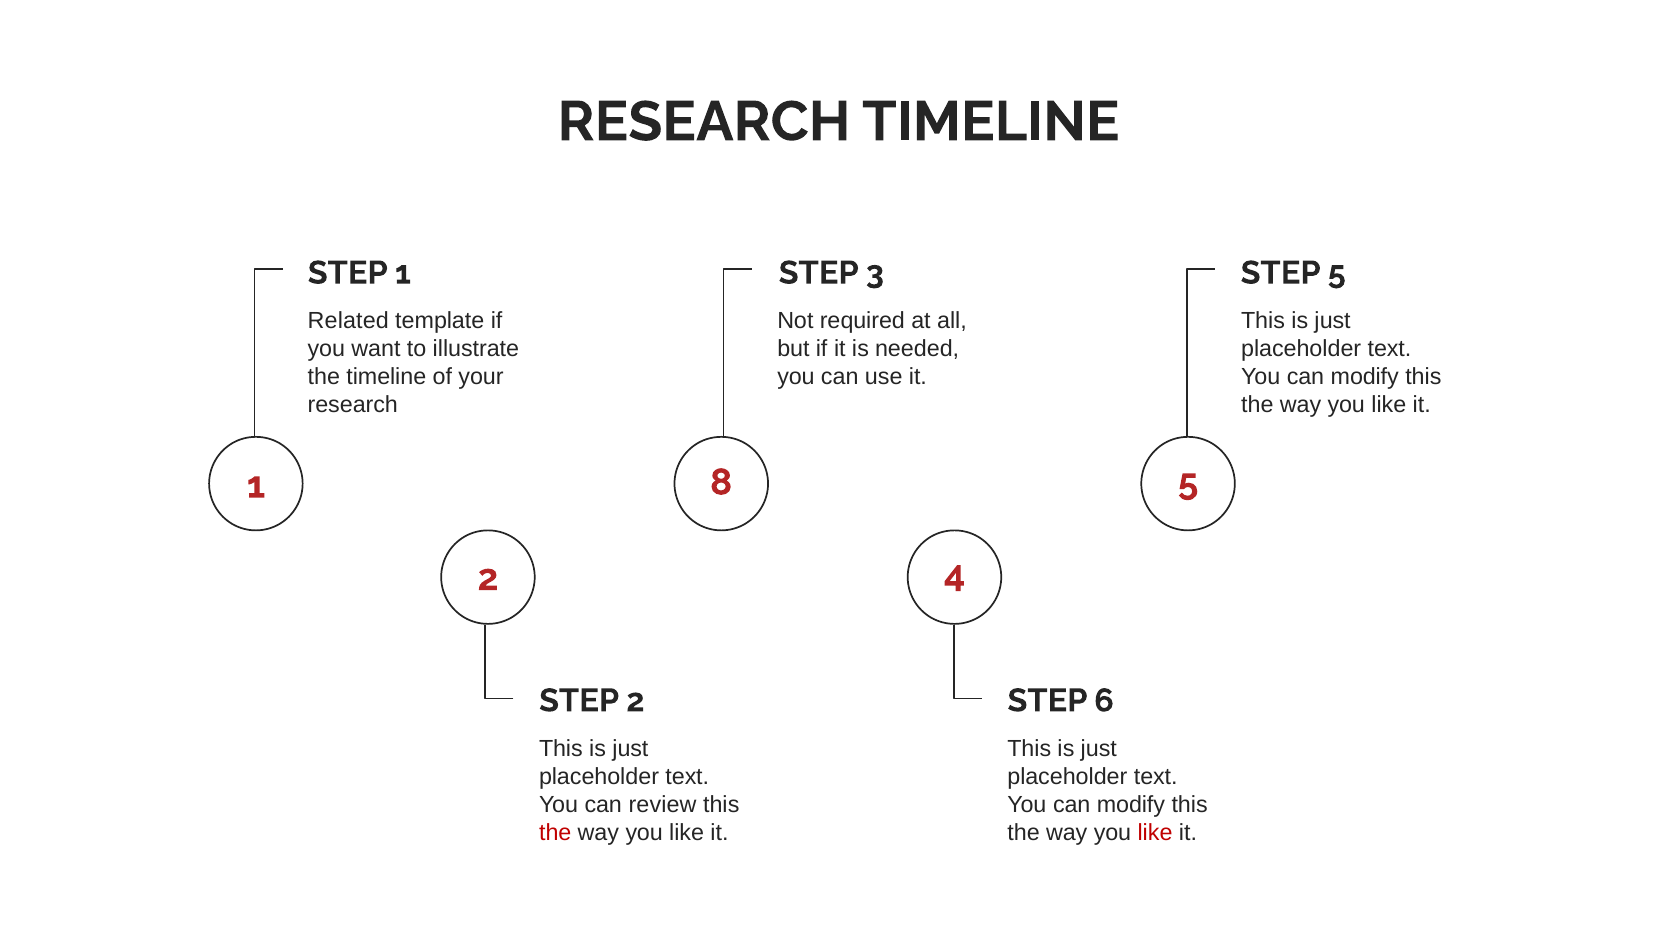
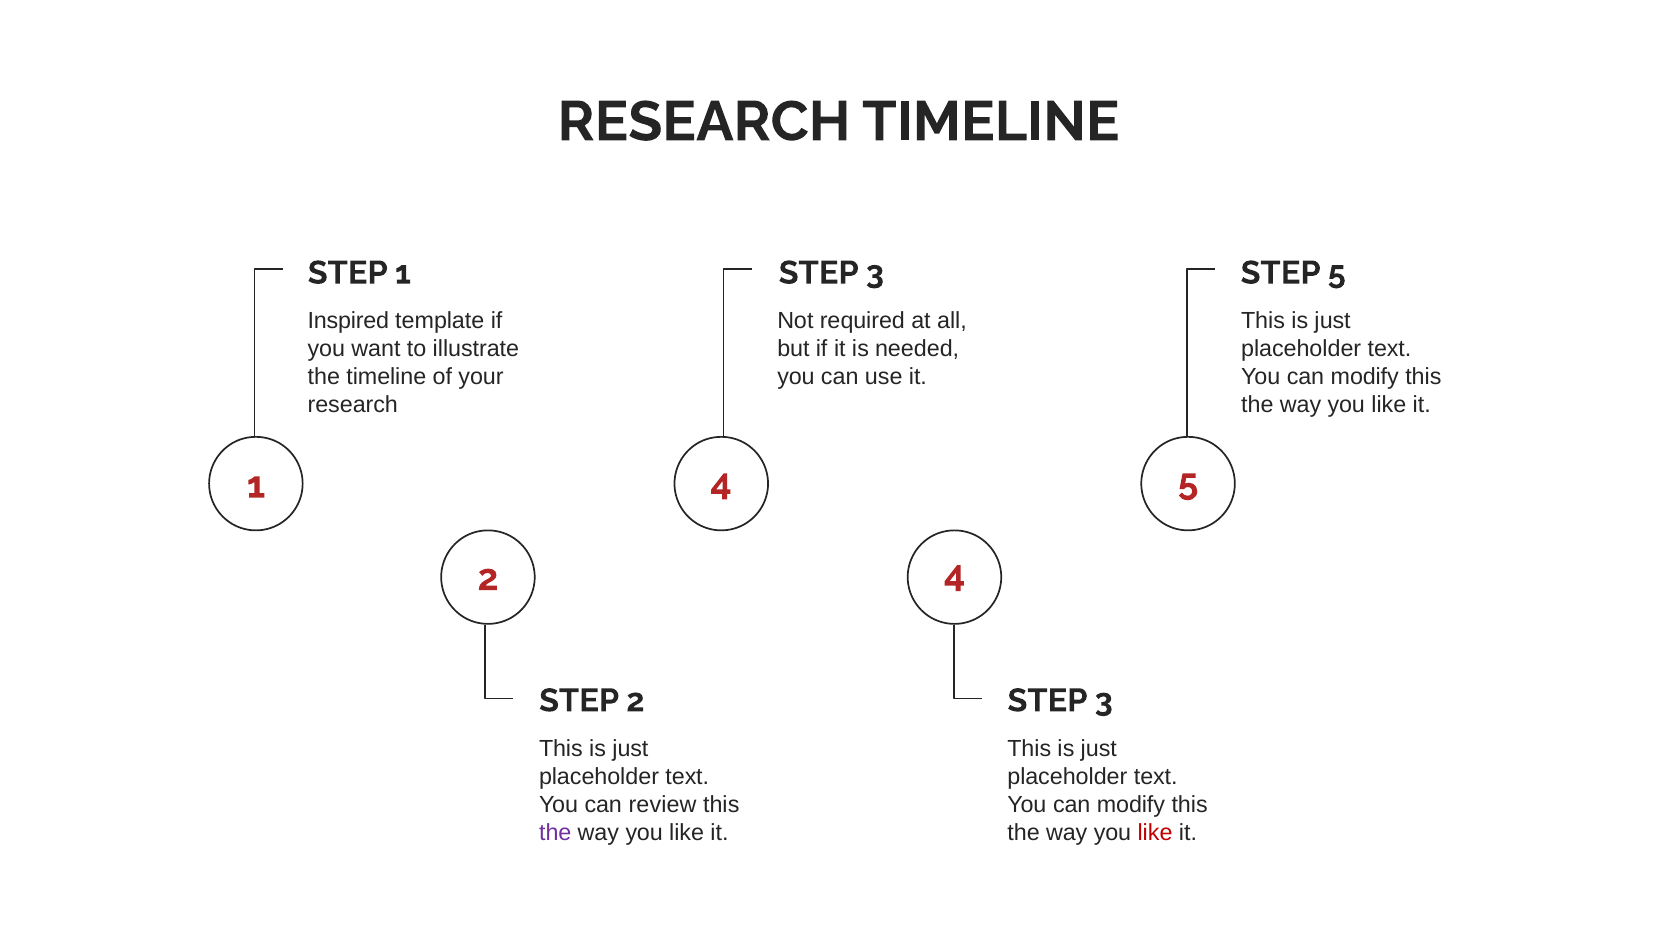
Related: Related -> Inspired (348, 321)
1 8: 8 -> 4 (721, 482)
6: 6 -> 3 (1104, 701)
the colour: red -> purple (555, 833)
